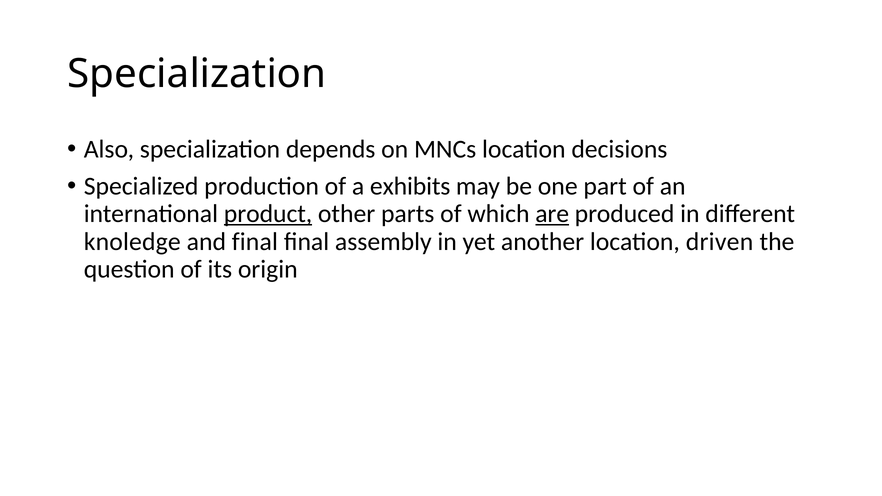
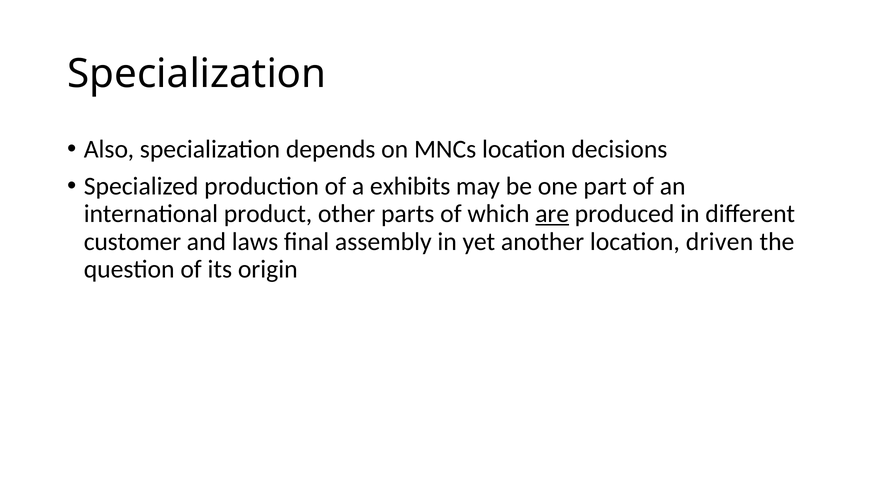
product underline: present -> none (268, 214)
knoledge: knoledge -> customer (132, 242)
and final: final -> laws (255, 242)
